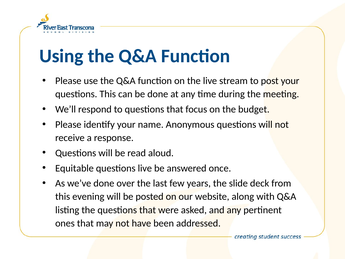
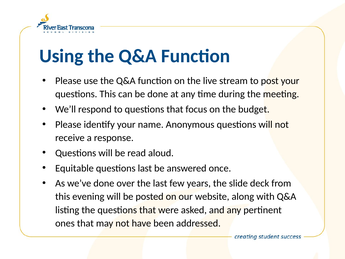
questions live: live -> last (145, 168)
